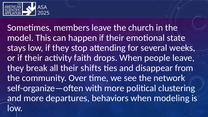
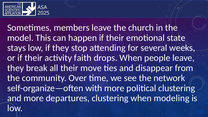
shifts: shifts -> move (91, 68)
departures behaviors: behaviors -> clustering (110, 98)
